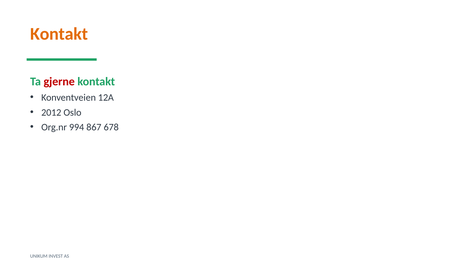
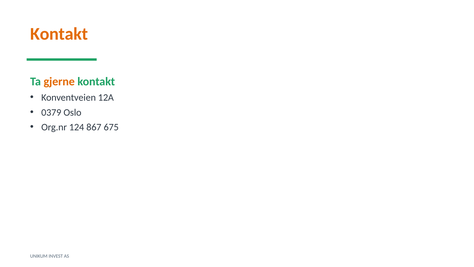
gjerne colour: red -> orange (59, 82)
2012: 2012 -> 0379 (51, 112)
994: 994 -> 124 (77, 127)
678: 678 -> 675 (111, 127)
